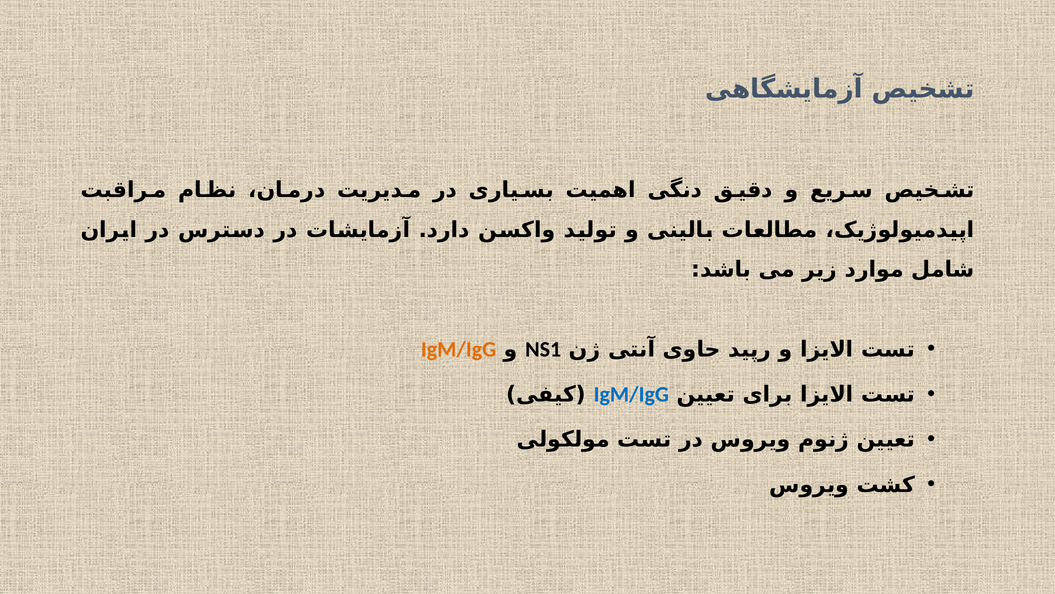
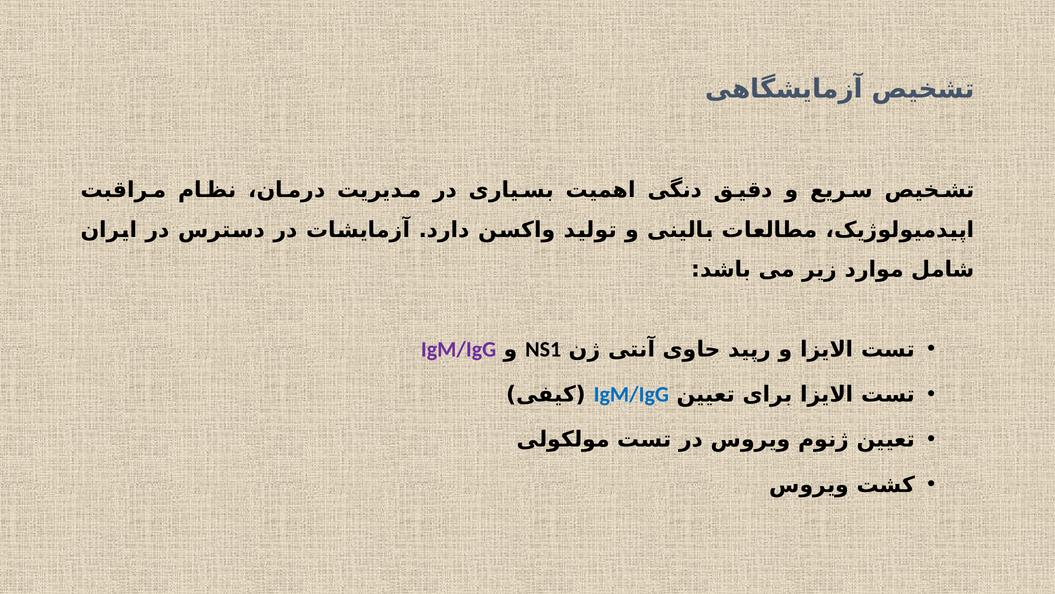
IgM/IgG colour: orange -> purple (459, 349)
